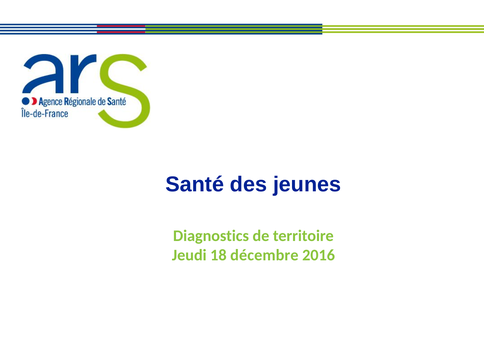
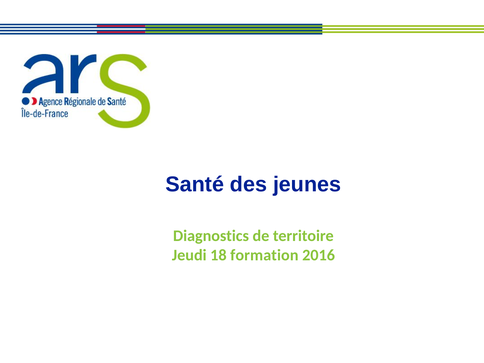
décembre: décembre -> formation (264, 255)
